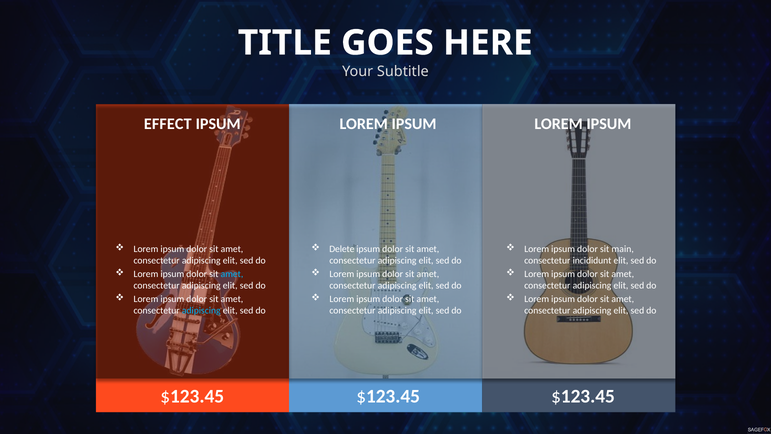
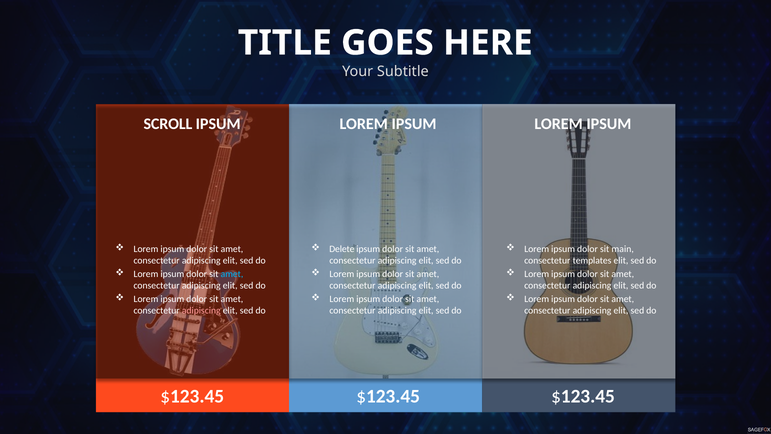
EFFECT: EFFECT -> SCROLL (168, 124)
incididunt: incididunt -> templates (592, 260)
adipiscing colour: light blue -> pink (201, 310)
